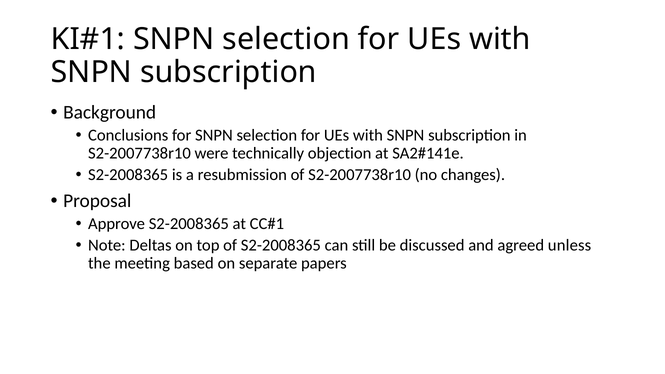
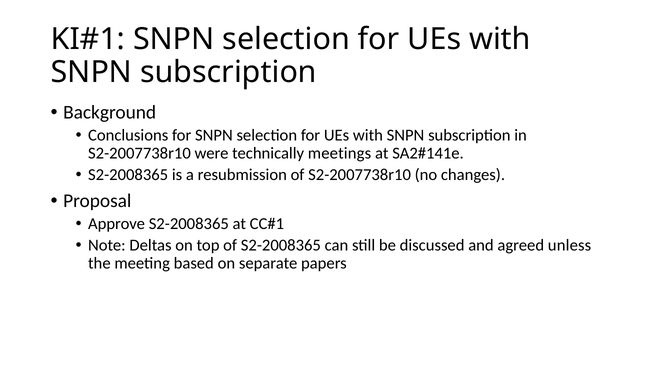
objection: objection -> meetings (340, 153)
